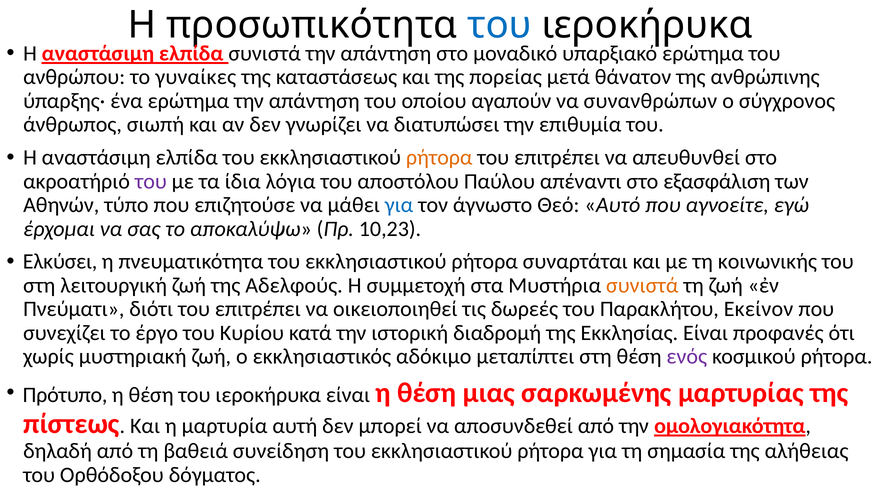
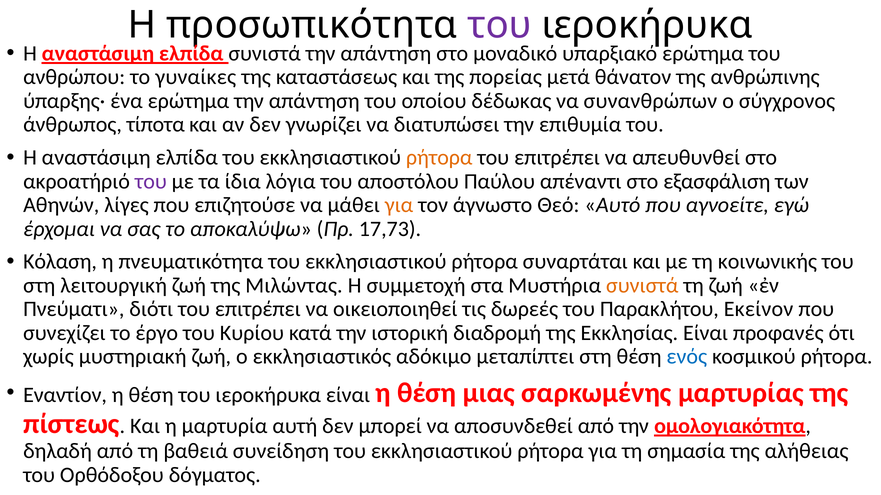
του colour: blue -> purple (500, 25)
αγαπούν: αγαπούν -> δέδωκας (511, 101)
σιωπή: σιωπή -> τίποτα (156, 125)
τύπο: τύπο -> λίγες (127, 205)
για colour: blue -> orange (399, 205)
10,23: 10,23 -> 17,73 (390, 229)
Ελκύσει: Ελκύσει -> Κόλαση (60, 262)
Αδελφούς: Αδελφούς -> Μιλώντας (294, 286)
ενός colour: purple -> blue (687, 357)
Πρότυπο: Πρότυπο -> Εναντίον (65, 396)
